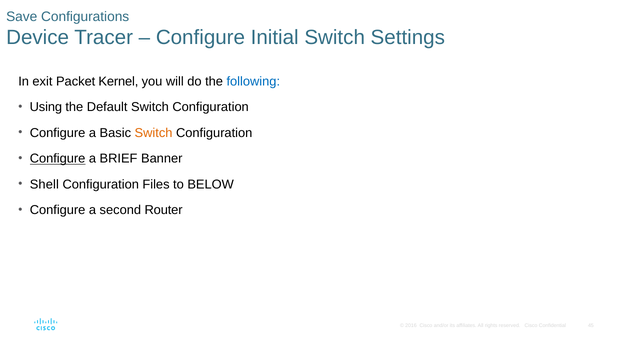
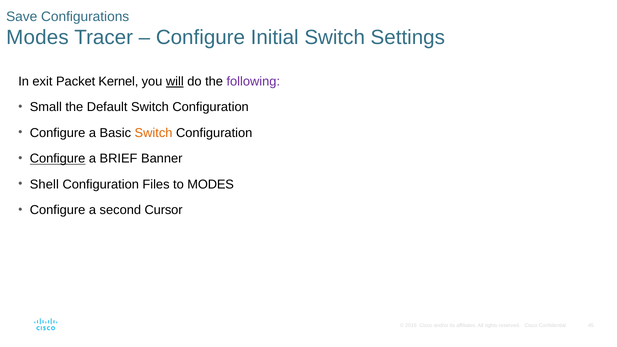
Device: Device -> Modes (37, 38)
will underline: none -> present (175, 81)
following colour: blue -> purple (253, 81)
Using: Using -> Small (46, 107)
to BELOW: BELOW -> MODES (211, 184)
Router: Router -> Cursor (164, 210)
